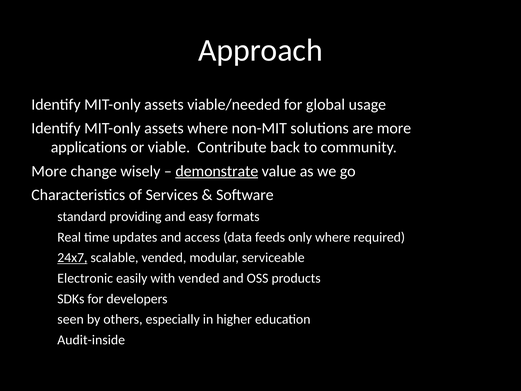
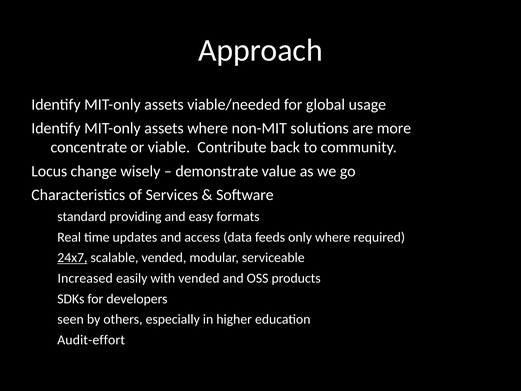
applications: applications -> concentrate (89, 147)
More: More -> Locus (49, 171)
demonstrate underline: present -> none (217, 171)
Electronic: Electronic -> Increased (85, 278)
Audit-inside: Audit-inside -> Audit-effort (91, 340)
